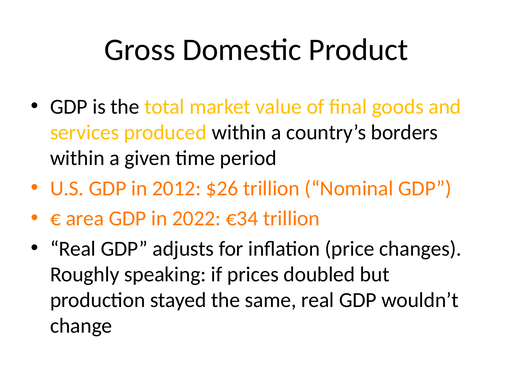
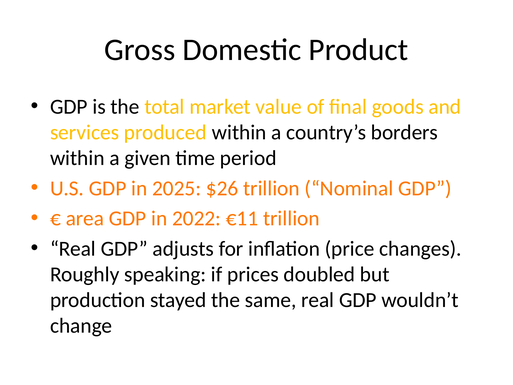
2012: 2012 -> 2025 (177, 188)
€34: €34 -> €11 (242, 218)
